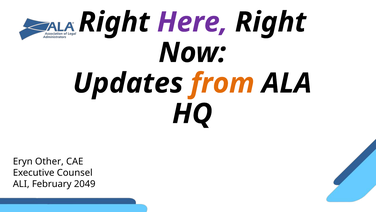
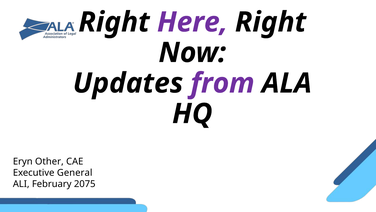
from colour: orange -> purple (223, 83)
Counsel: Counsel -> General (75, 172)
2049: 2049 -> 2075 (85, 184)
